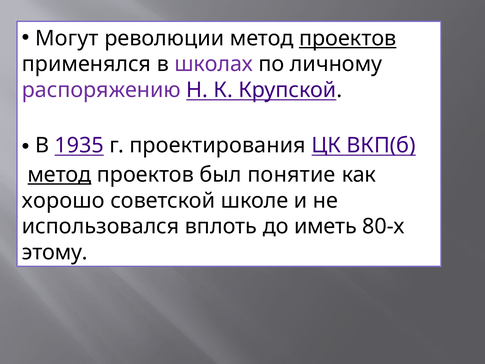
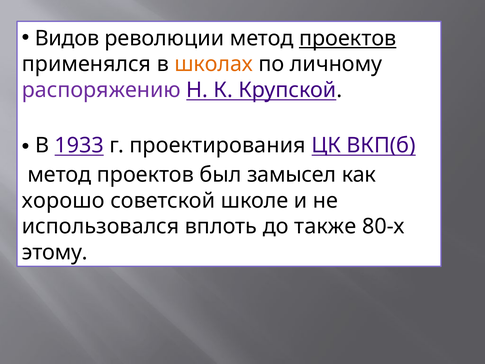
Могут: Могут -> Видов (67, 38)
школах colour: purple -> orange (214, 64)
1935: 1935 -> 1933 (79, 145)
метод underline: present -> none (59, 175)
понятие: понятие -> замысел (292, 175)
иметь: иметь -> также (325, 226)
